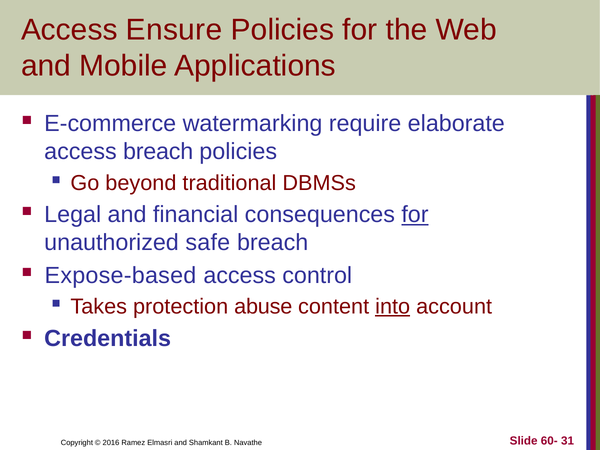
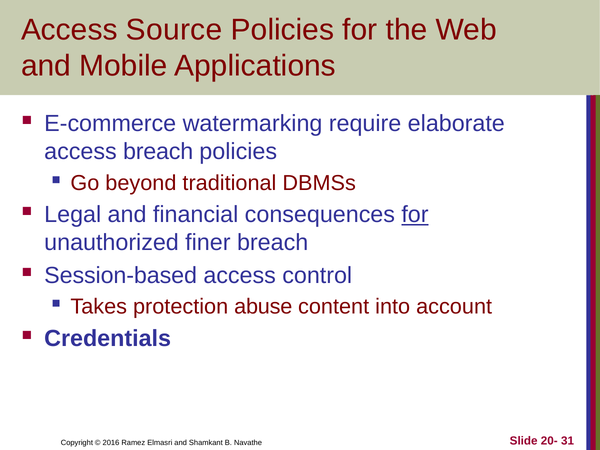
Ensure: Ensure -> Source (174, 30)
safe: safe -> finer (208, 243)
Expose-based: Expose-based -> Session-based (121, 275)
into underline: present -> none (393, 307)
60-: 60- -> 20- (549, 441)
